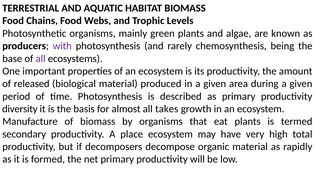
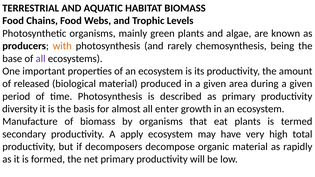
with colour: purple -> orange (62, 46)
takes: takes -> enter (167, 109)
place: place -> apply (132, 134)
